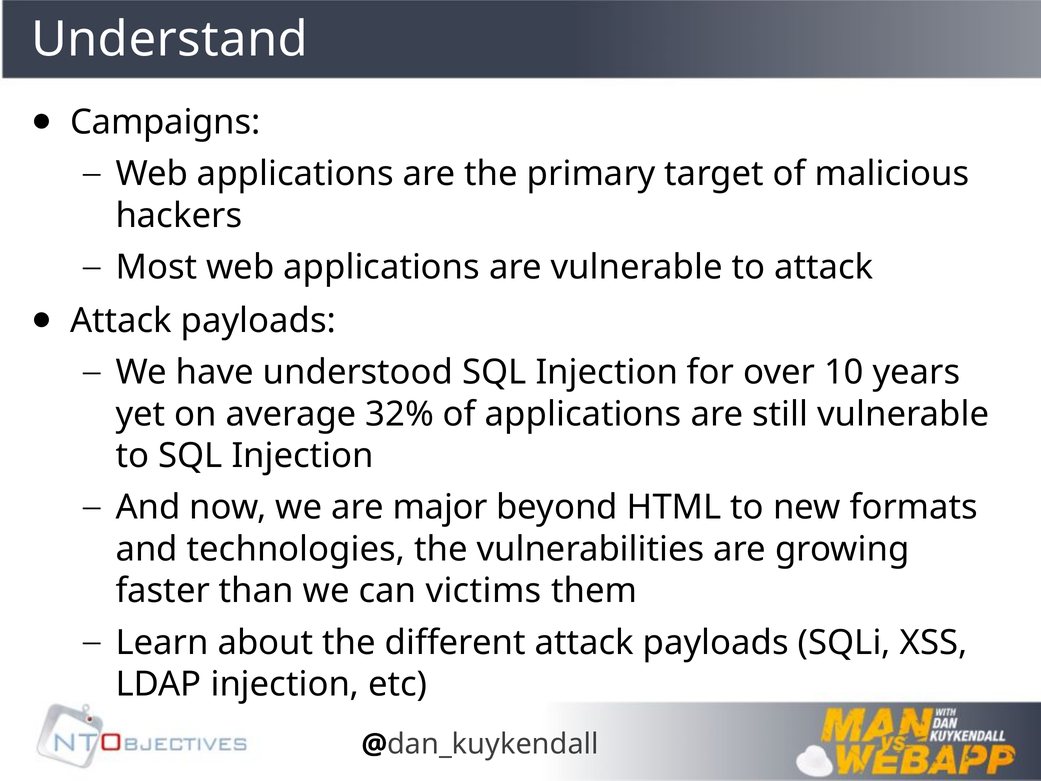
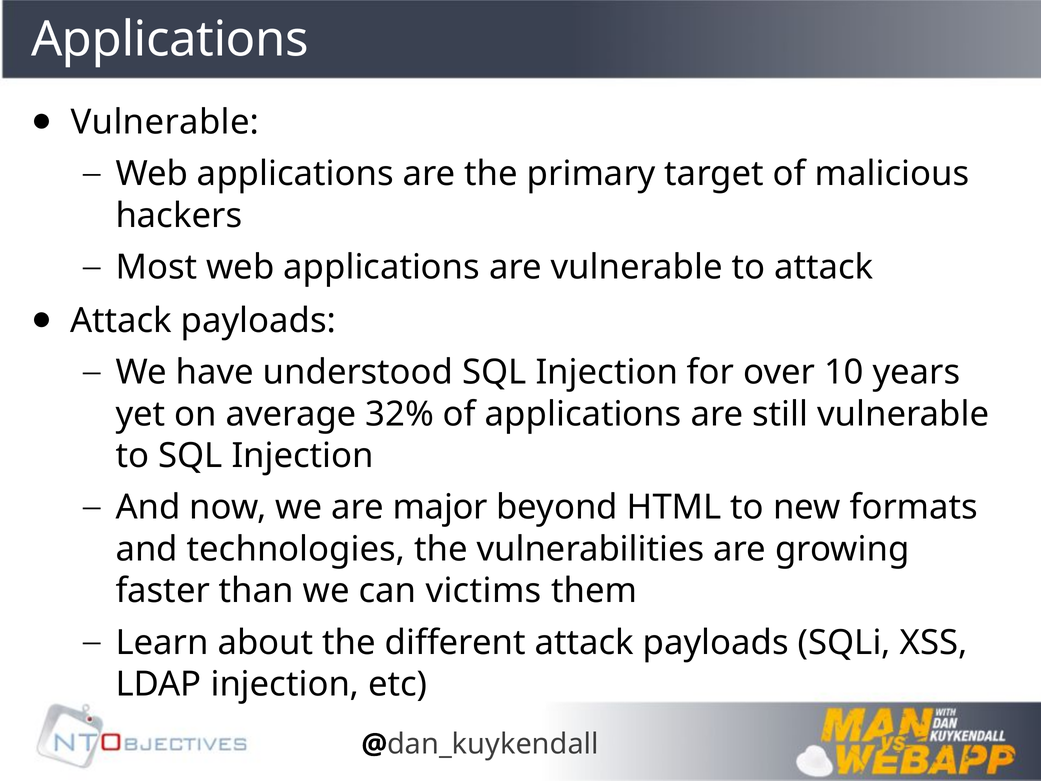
Understand: Understand -> Applications (170, 40)
Campaigns: Campaigns -> Vulnerable (165, 122)
